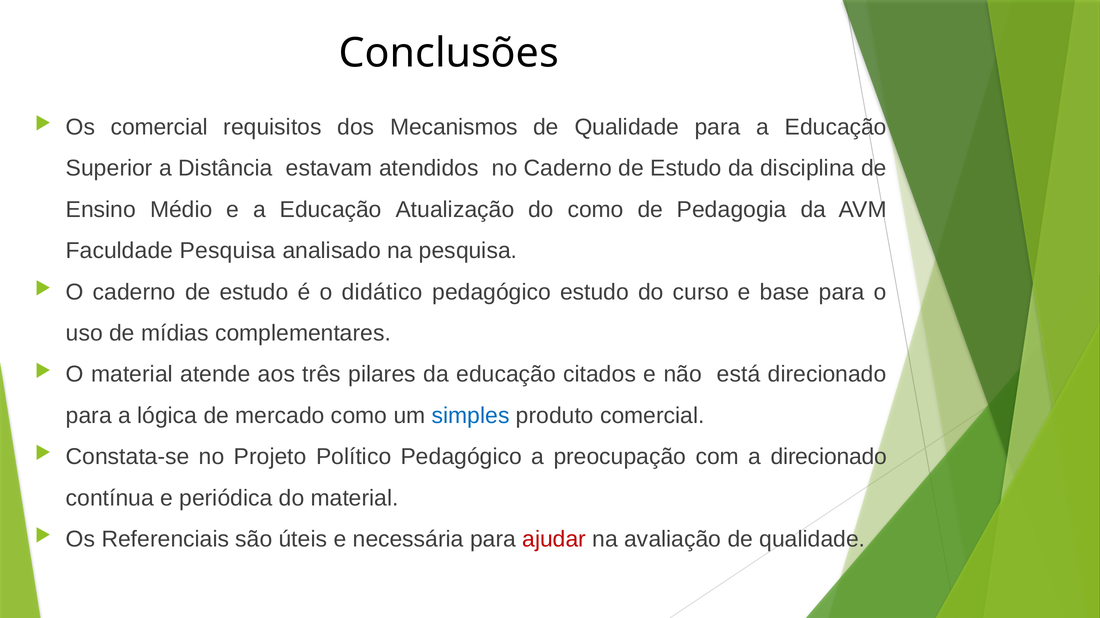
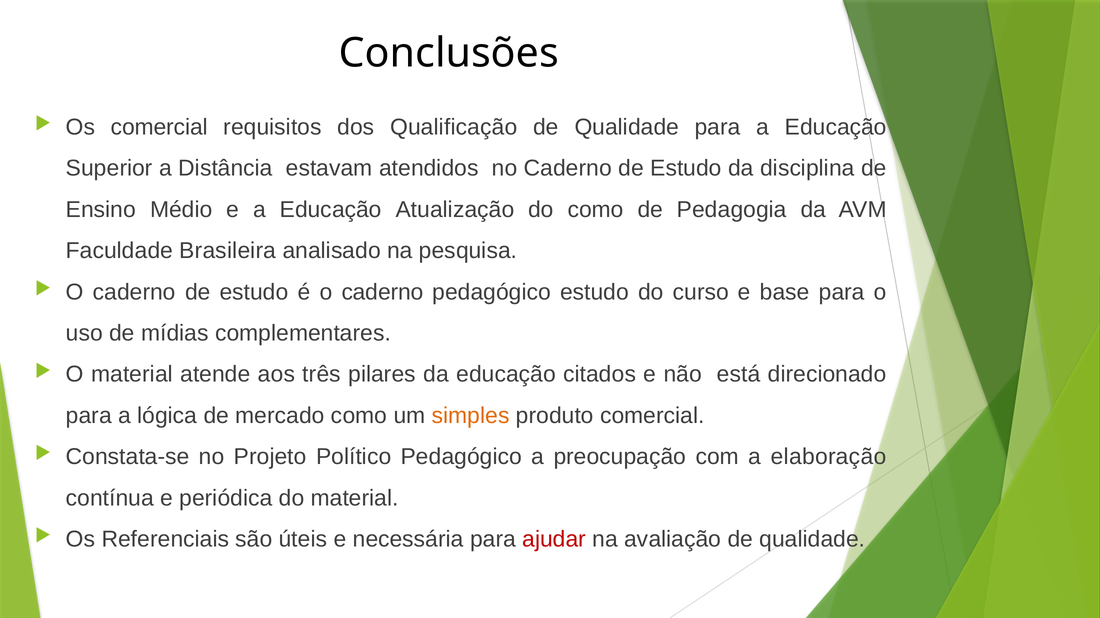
Mecanismos: Mecanismos -> Qualificação (454, 127)
Faculdade Pesquisa: Pesquisa -> Brasileira (228, 251)
é o didático: didático -> caderno (382, 292)
simples colour: blue -> orange (471, 416)
a direcionado: direcionado -> elaboração (829, 457)
